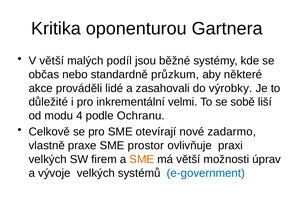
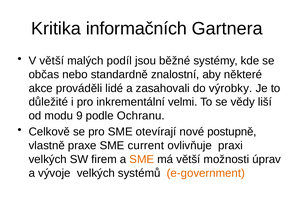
oponenturou: oponenturou -> informačních (136, 28)
průzkum: průzkum -> znalostní (175, 74)
sobě: sobě -> vědy (243, 102)
4: 4 -> 9 (79, 115)
zadarmo: zadarmo -> postupně (232, 132)
prostor: prostor -> current (146, 145)
e-government colour: blue -> orange (206, 173)
